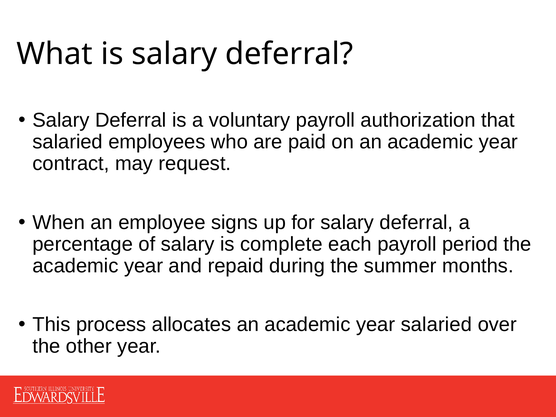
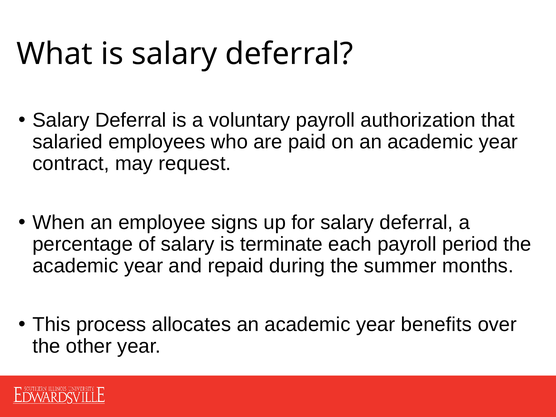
complete: complete -> terminate (281, 244)
year salaried: salaried -> benefits (436, 325)
